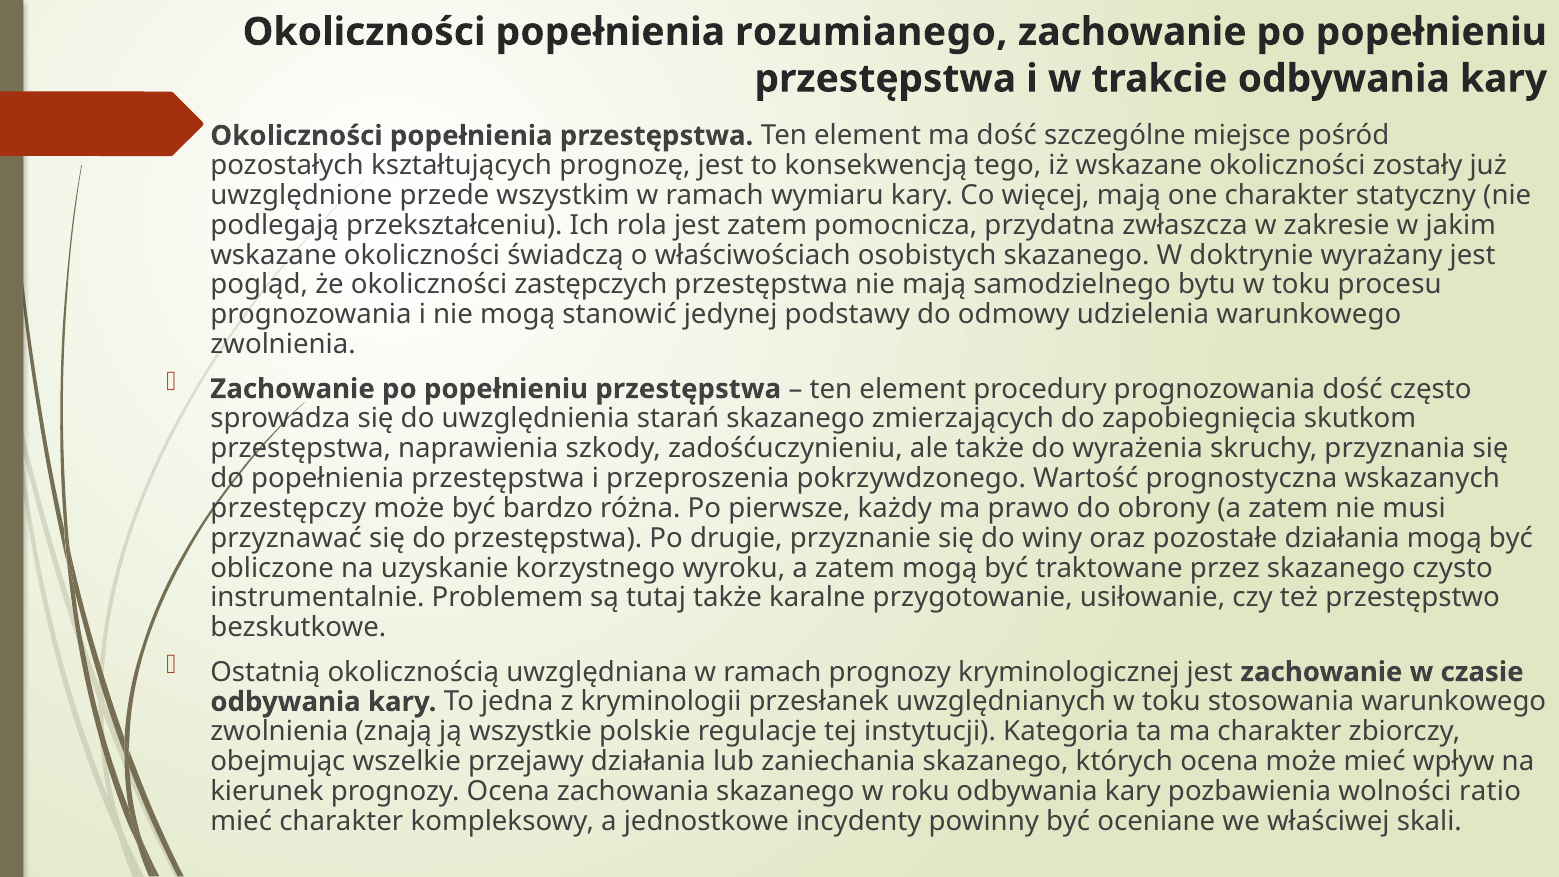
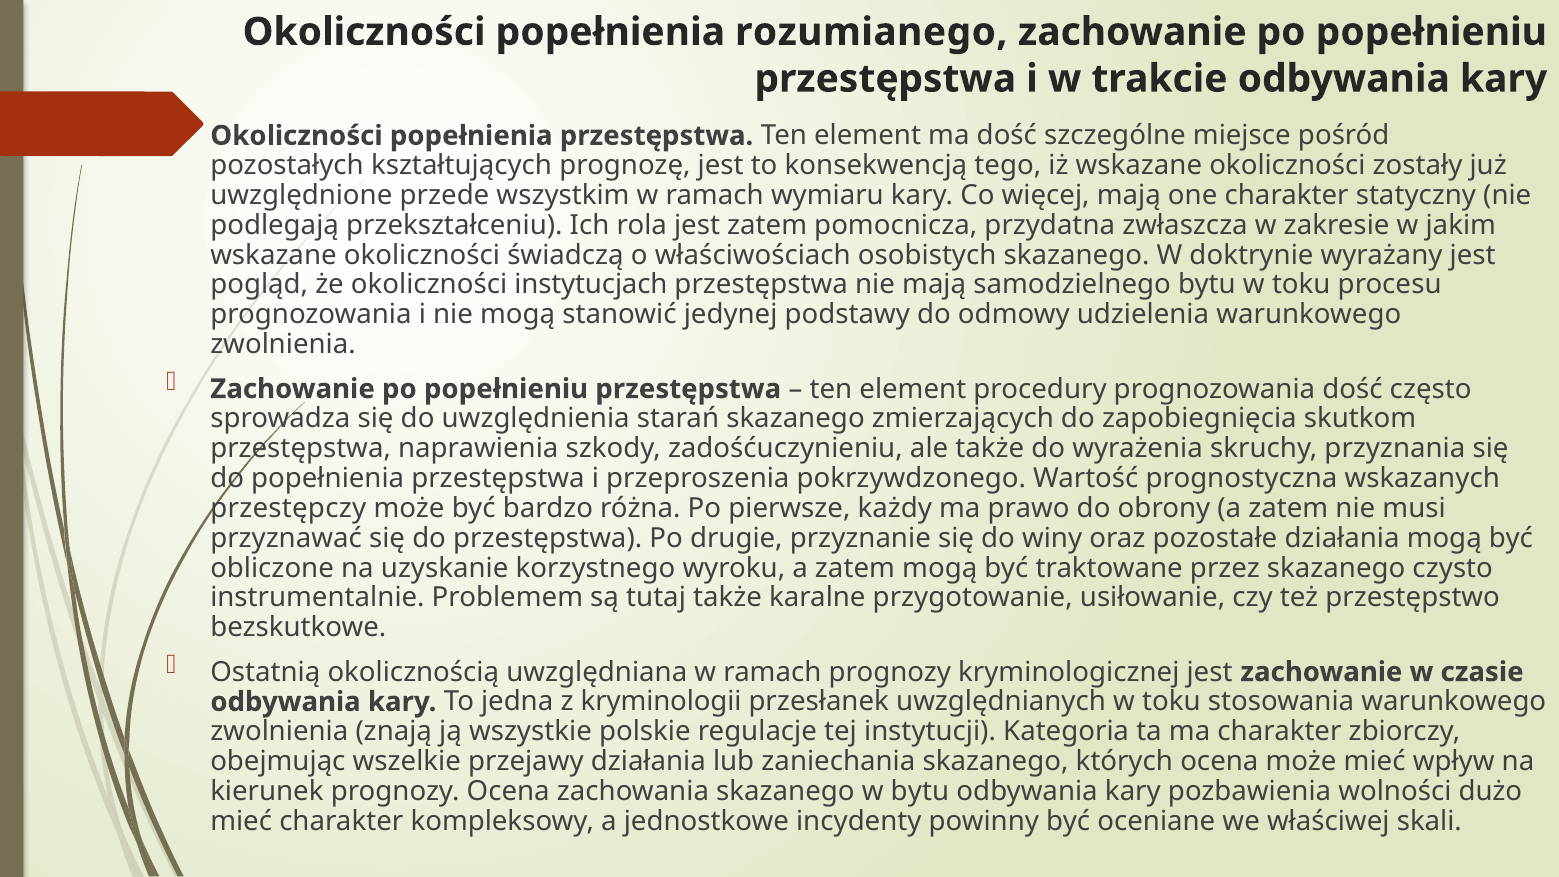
zastępczych: zastępczych -> instytucjach (591, 285)
w roku: roku -> bytu (920, 791)
ratio: ratio -> dużo (1490, 791)
